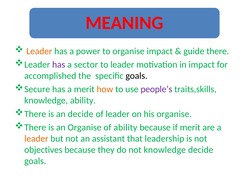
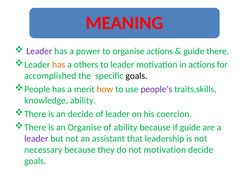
Leader colour: orange -> purple (39, 51)
organise impact: impact -> actions (160, 51)
has colour: purple -> orange (59, 65)
sector: sector -> others (86, 65)
in impact: impact -> actions (202, 65)
Secure: Secure -> People (37, 89)
his organise: organise -> coercion (174, 114)
if merit: merit -> guide (190, 127)
leader colour: orange -> purple (36, 138)
objectives: objectives -> necessary (43, 150)
not knowledge: knowledge -> motivation (165, 150)
